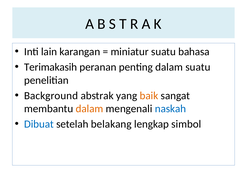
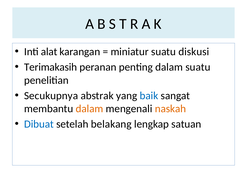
lain: lain -> alat (49, 52)
bahasa: bahasa -> diskusi (194, 52)
Background: Background -> Secukupnya (51, 96)
baik colour: orange -> blue (149, 96)
naskah colour: blue -> orange (170, 109)
simbol: simbol -> satuan (186, 124)
